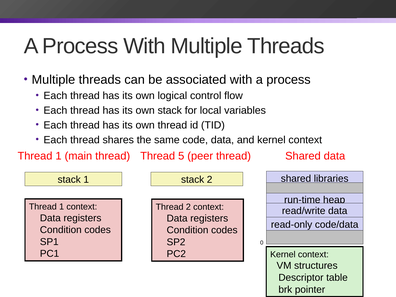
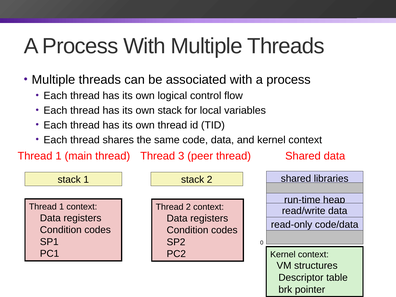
5: 5 -> 3 (181, 156)
